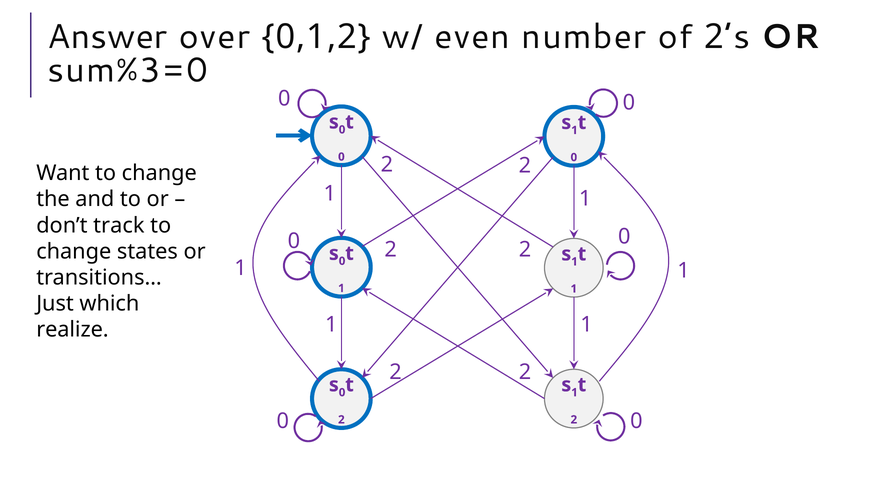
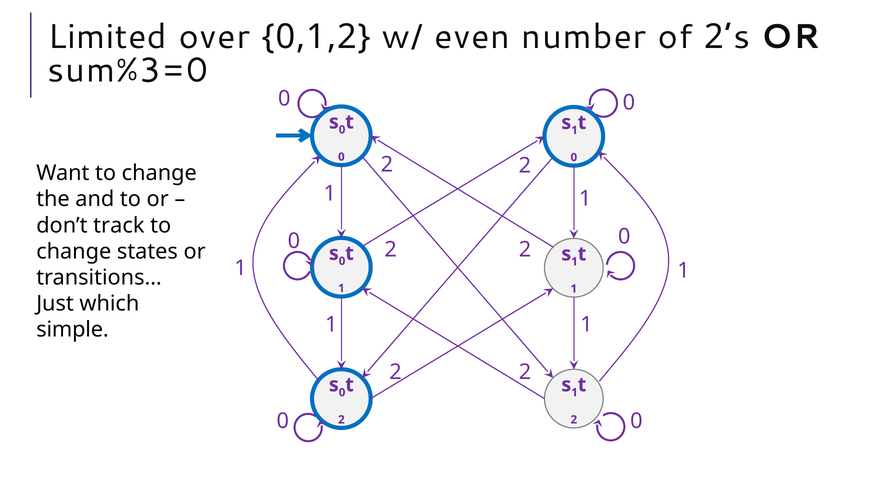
Answer: Answer -> Limited (107, 37)
realize: realize -> simple (72, 330)
